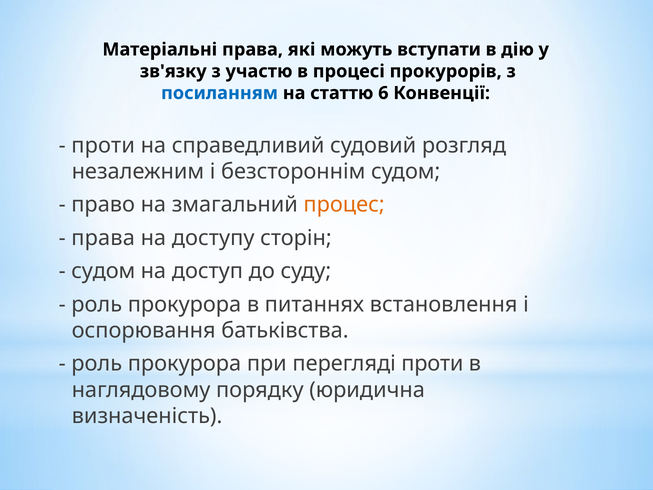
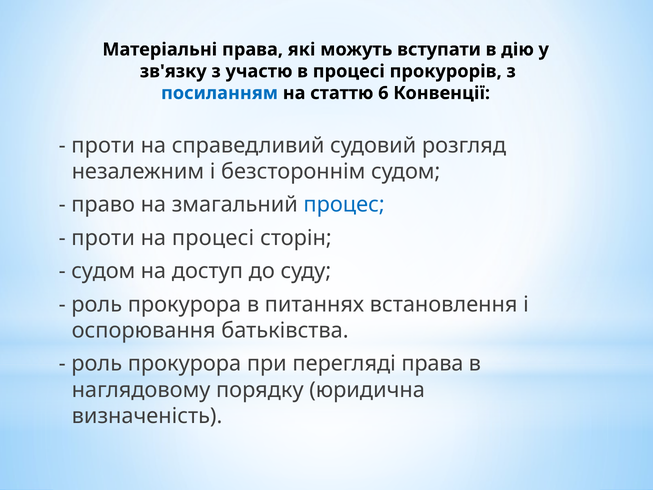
процес colour: orange -> blue (344, 205)
права: права -> проти (103, 238)
на доступу: доступу -> процесі (213, 238)
перегляді проти: проти -> права (432, 364)
